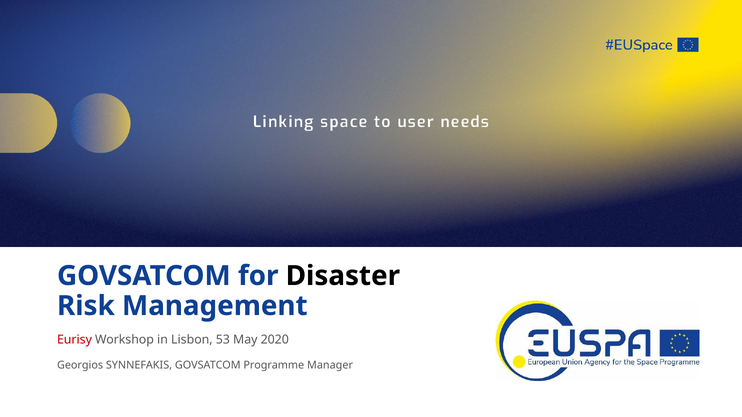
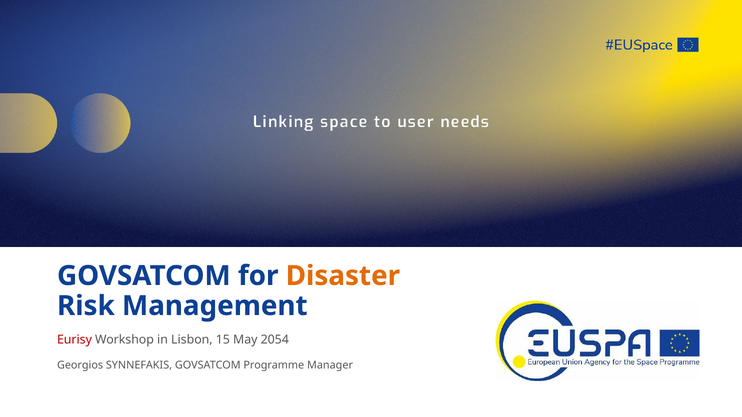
Disaster colour: black -> orange (343, 276)
53: 53 -> 15 (223, 340)
2020: 2020 -> 2054 (275, 340)
